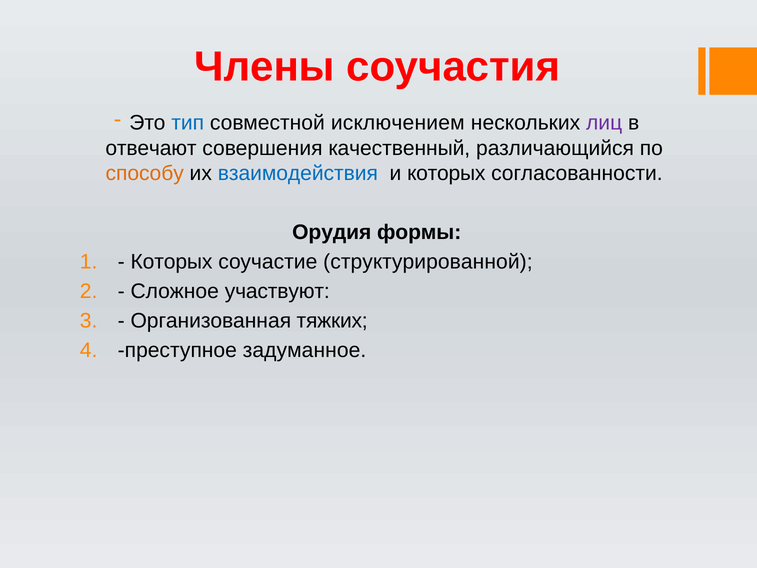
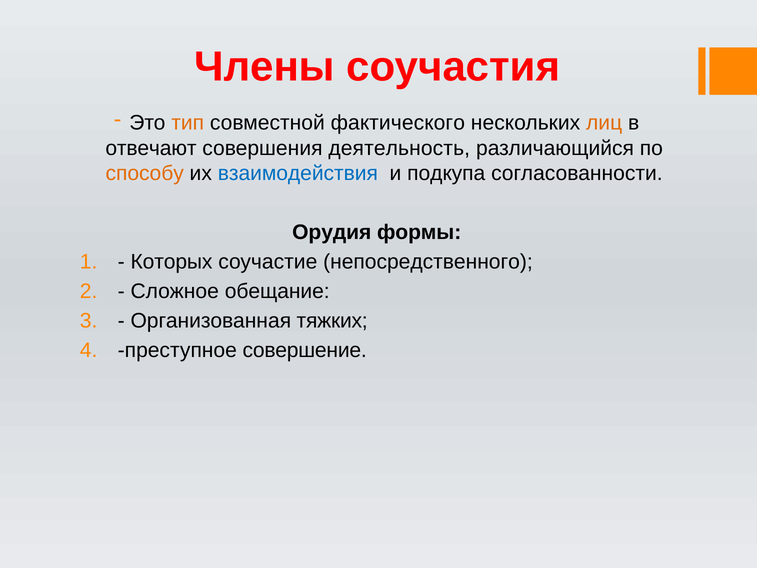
тип colour: blue -> orange (188, 123)
исключением: исключением -> фактического (398, 123)
лиц colour: purple -> orange (604, 123)
качественный: качественный -> деятельность (399, 148)
и которых: которых -> подкупа (446, 173)
структурированной: структурированной -> непосредственного (428, 262)
участвуют: участвуют -> обещание (277, 291)
задуманное: задуманное -> совершение (305, 350)
